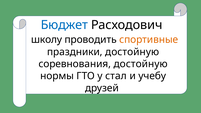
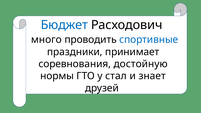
школу: школу -> много (46, 40)
спортивные colour: orange -> blue (149, 40)
праздники достойную: достойную -> принимает (132, 52)
учебу: учебу -> знает (152, 76)
